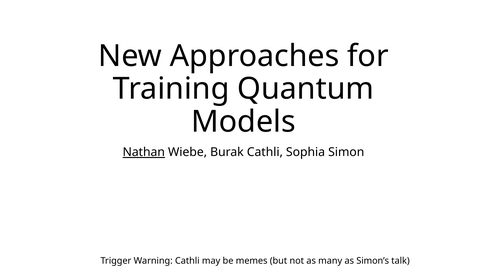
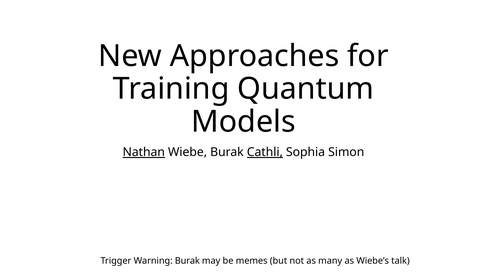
Cathli underline: none -> present (265, 152)
Warning Cathli: Cathli -> Burak (187, 261)
Simon’s: Simon’s -> Wiebe’s (373, 261)
